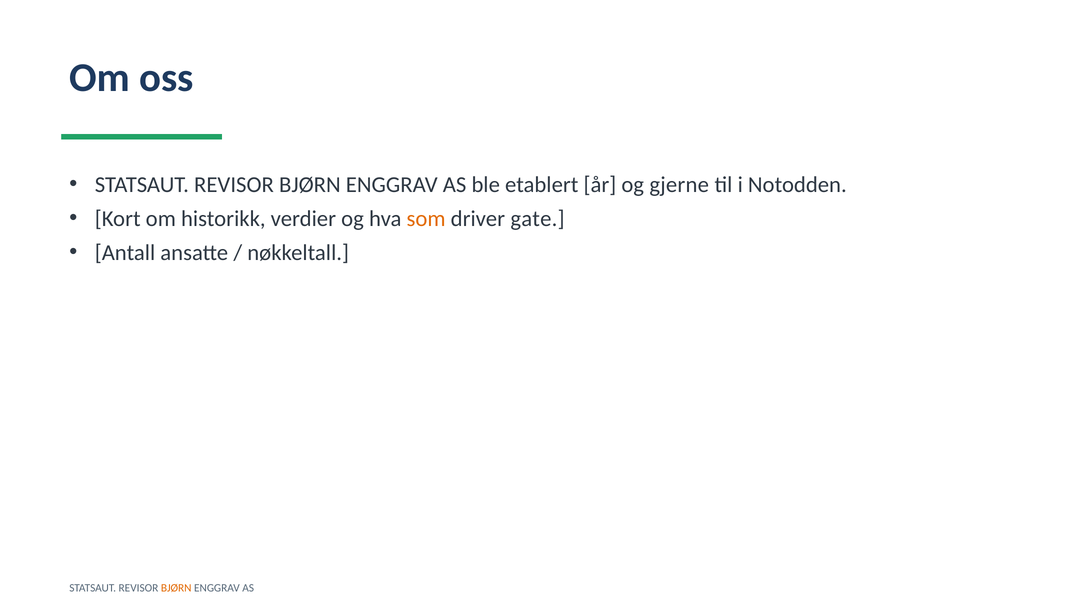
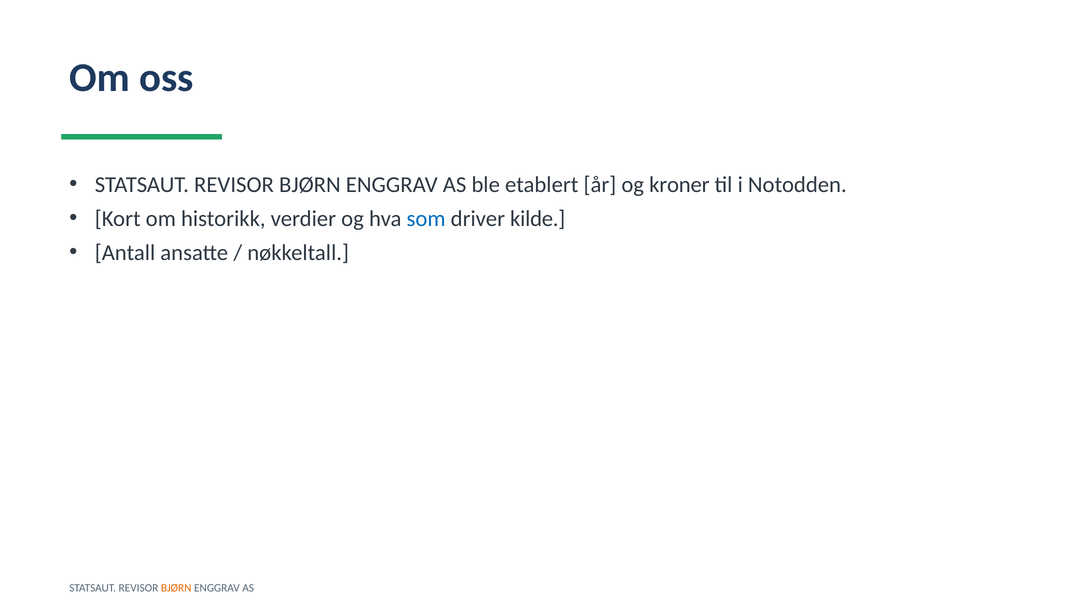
gjerne: gjerne -> kroner (679, 184)
som colour: orange -> blue (426, 218)
gate: gate -> kilde (538, 218)
